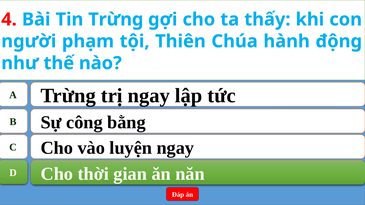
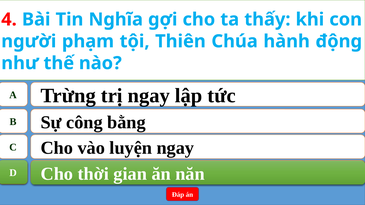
Tin Trừng: Trừng -> Nghĩa (116, 19)
